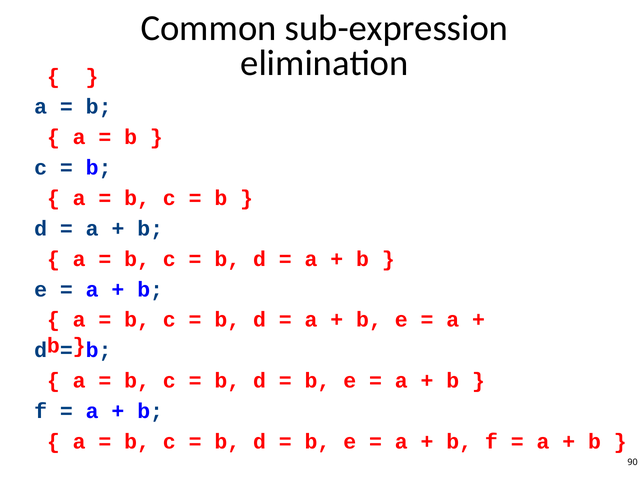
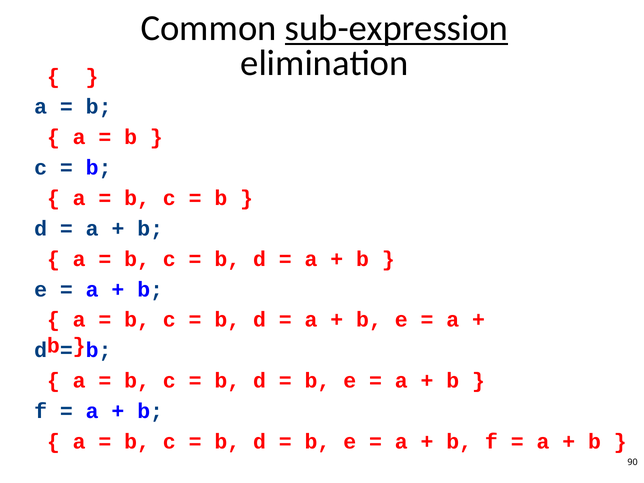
sub-expression underline: none -> present (396, 28)
